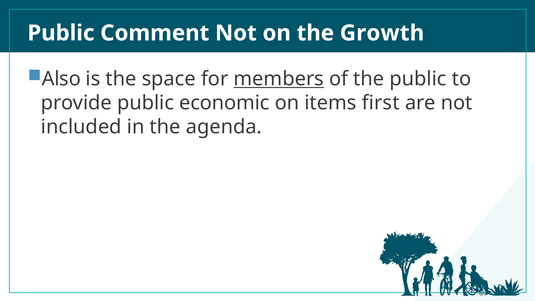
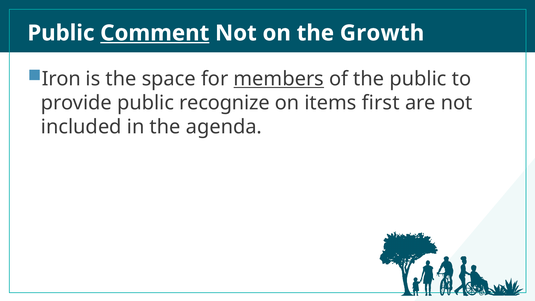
Comment underline: none -> present (155, 33)
Also: Also -> Iron (61, 79)
economic: economic -> recognize (224, 103)
